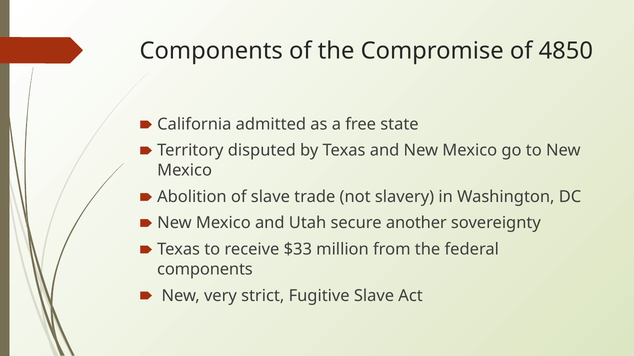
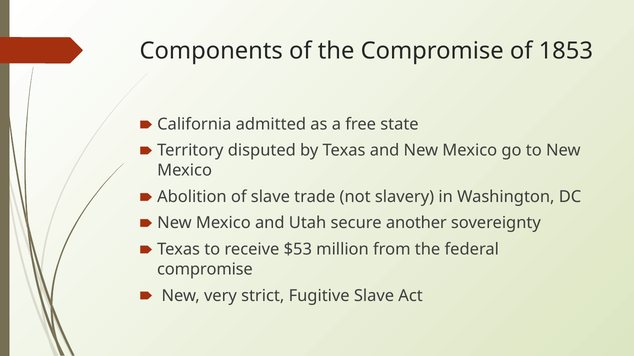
4850: 4850 -> 1853 (566, 51)
$33: $33 -> $53 (298, 250)
components: components -> compromise (205, 270)
